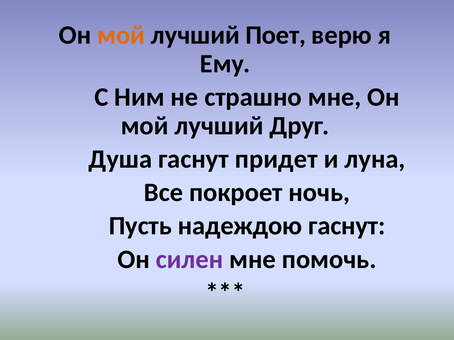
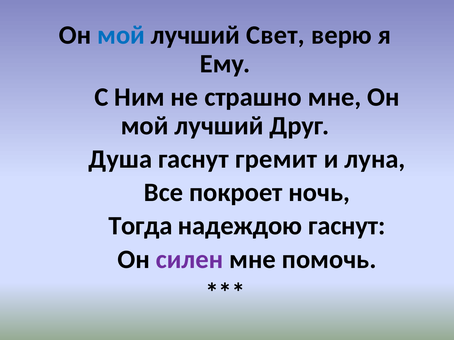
мой colour: orange -> blue (121, 35)
Поет: Поет -> Свет (275, 35)
придет: придет -> гремит (276, 159)
Пусть: Пусть -> Тогда (140, 226)
